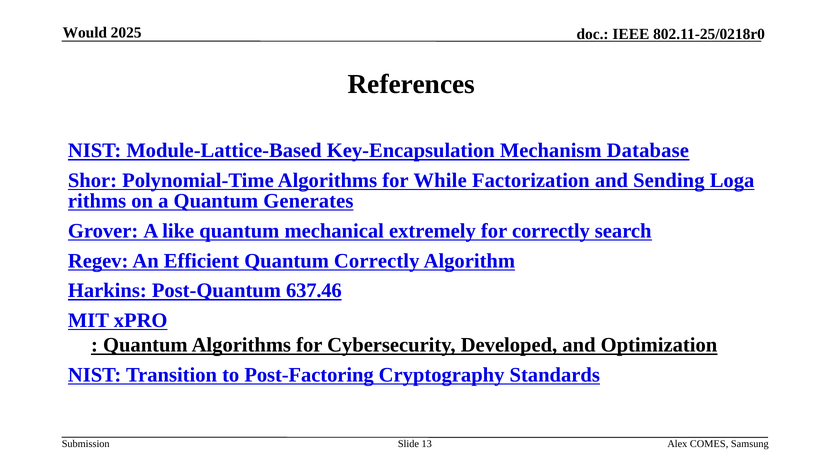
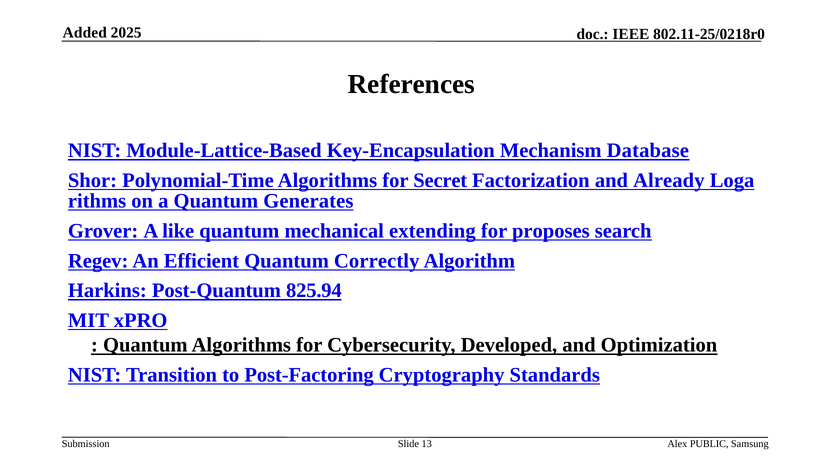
Would: Would -> Added (85, 33)
While: While -> Secret (440, 180)
Sending: Sending -> Already (669, 180)
extremely: extremely -> extending (432, 231)
for correctly: correctly -> proposes (551, 231)
637.46: 637.46 -> 825.94 (314, 291)
COMES: COMES -> PUBLIC (709, 444)
